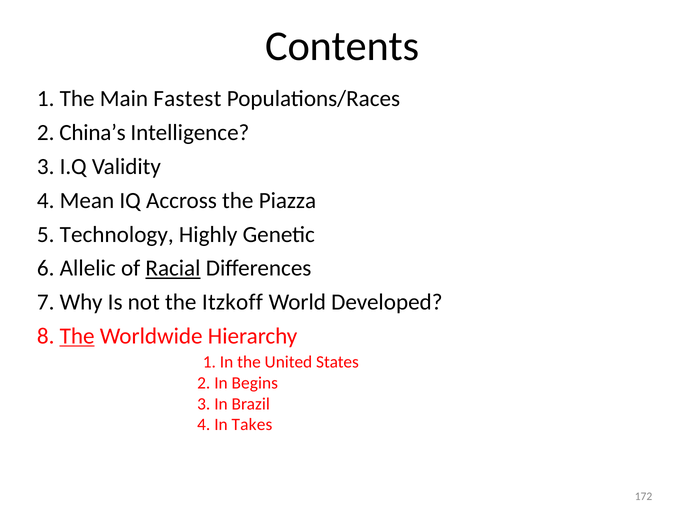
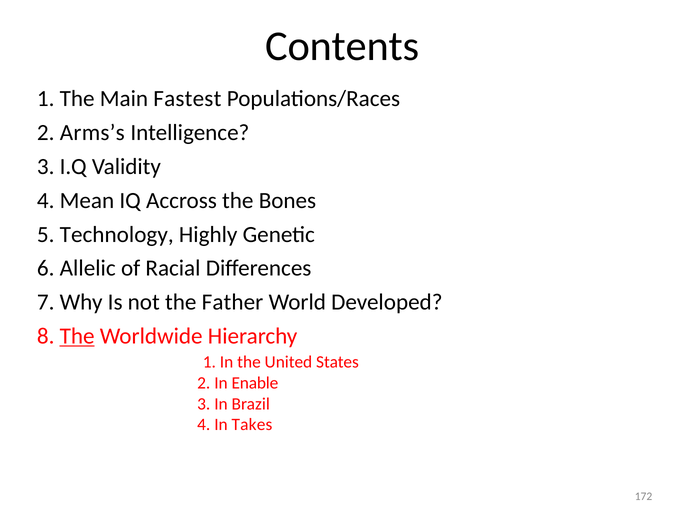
China’s: China’s -> Arms’s (92, 133)
Piazza: Piazza -> Bones (287, 201)
Racial underline: present -> none (173, 269)
Itzkoff: Itzkoff -> Father (232, 302)
Begins: Begins -> Enable (255, 383)
